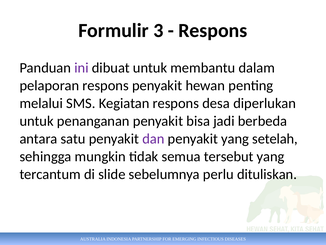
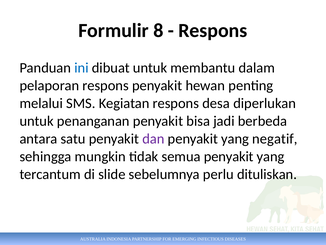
3: 3 -> 8 (158, 30)
ini colour: purple -> blue (81, 68)
setelah: setelah -> negatif (275, 139)
semua tersebut: tersebut -> penyakit (229, 156)
